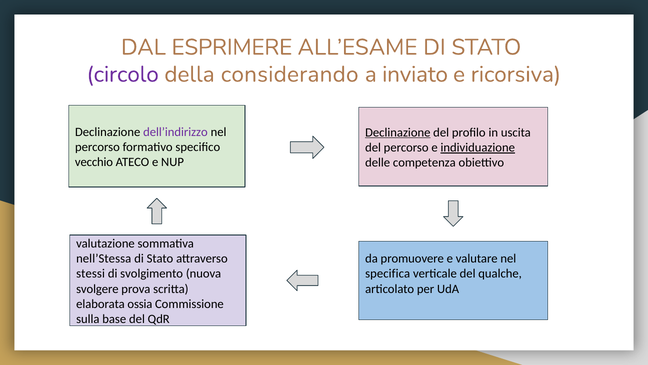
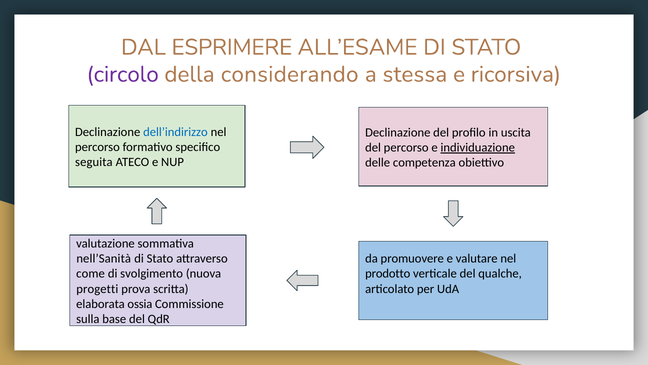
inviato: inviato -> stessa (415, 74)
dell’indirizzo colour: purple -> blue (175, 132)
Declinazione underline: present -> none (398, 132)
vecchio: vecchio -> seguita (94, 162)
nell’Stessa: nell’Stessa -> nell’Sanità (104, 258)
stessi: stessi -> come (91, 273)
specifica: specifica -> prodotto (388, 273)
svolgere: svolgere -> progetti (97, 288)
